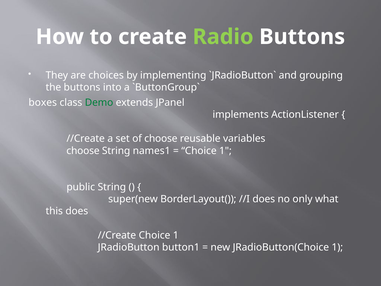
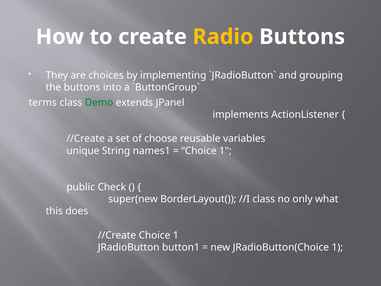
Radio colour: light green -> yellow (223, 37)
boxes: boxes -> terms (43, 102)
choose: choose -> unique (83, 151)
public String: String -> Check (112, 187)
//I does: does -> class (264, 199)
